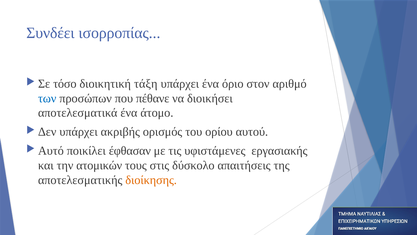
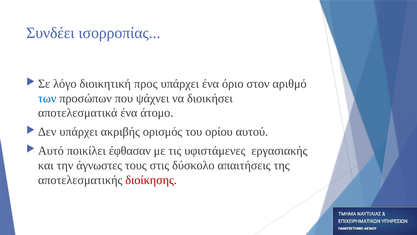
τόσο: τόσο -> λόγο (65, 84)
τάξη: τάξη -> προς (146, 84)
πέθανε: πέθανε -> ψάχνει (153, 98)
ατομικών: ατομικών -> άγνωστες (99, 165)
διοίκησης colour: orange -> red (151, 180)
